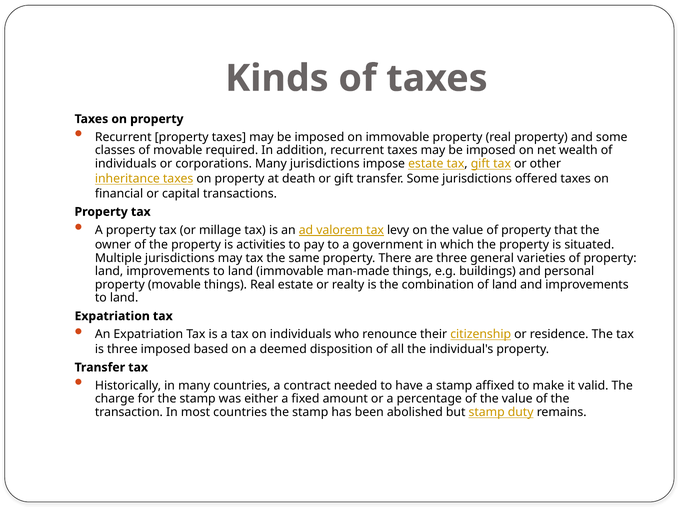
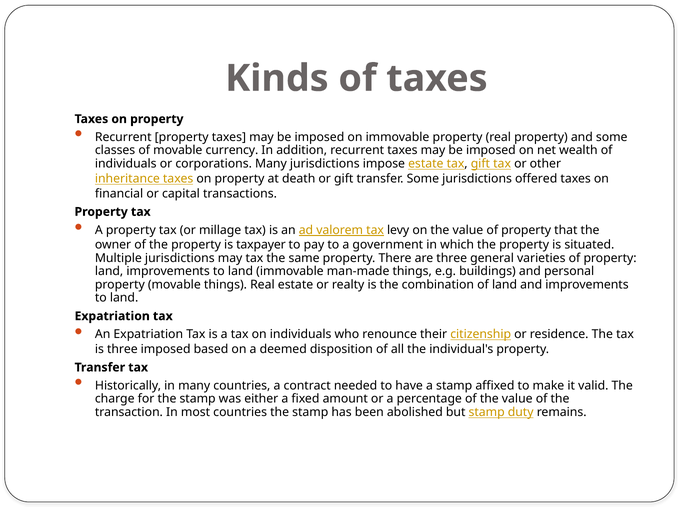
required: required -> currency (232, 151)
activities: activities -> taxpayer (261, 245)
